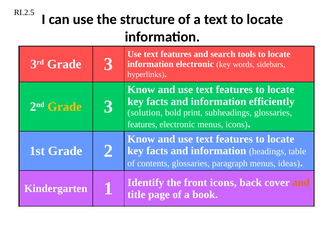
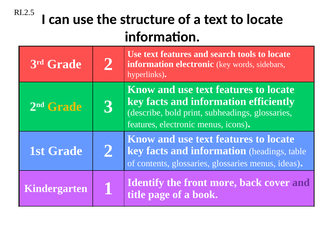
3rd Grade 3: 3 -> 2 (108, 64)
solution: solution -> describe (145, 113)
glossaries paragraph: paragraph -> glossaries (230, 163)
front icons: icons -> more (223, 182)
and colour: orange -> purple (301, 182)
